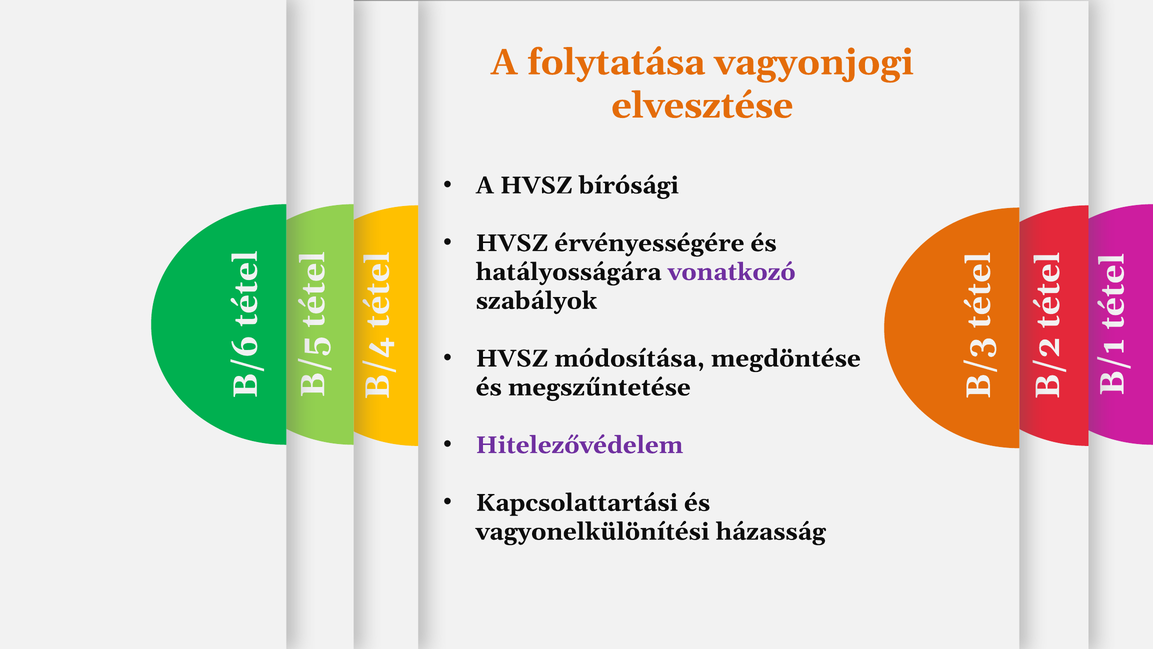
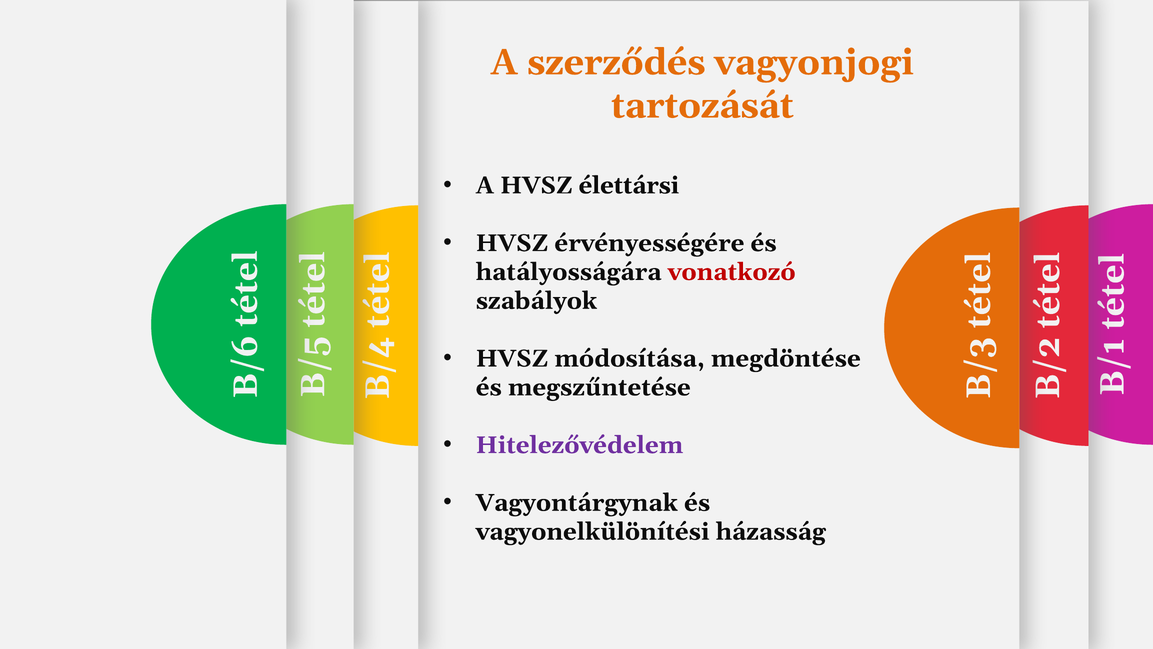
folytatása: folytatása -> szerződés (616, 62)
elvesztése: elvesztése -> tartozását (702, 106)
bírósági: bírósági -> élettársi (629, 185)
vonatkozó colour: purple -> red (732, 272)
Kapcsolattartási: Kapcsolattartási -> Vagyontárgynak (577, 503)
